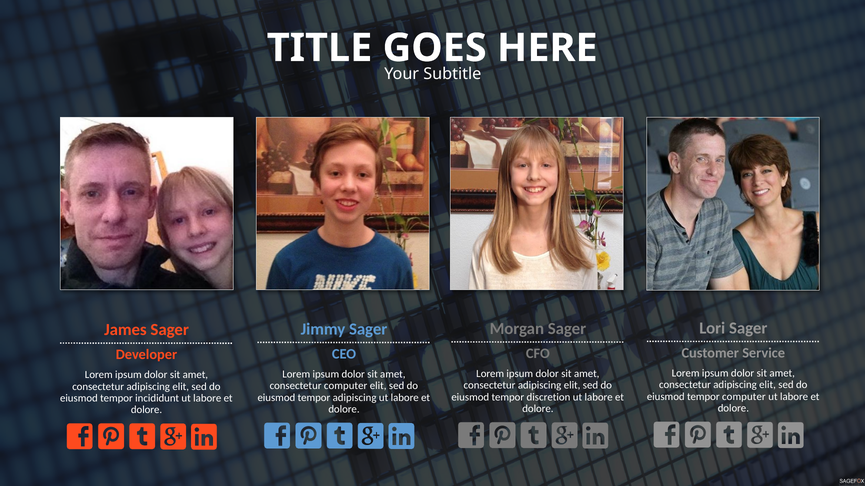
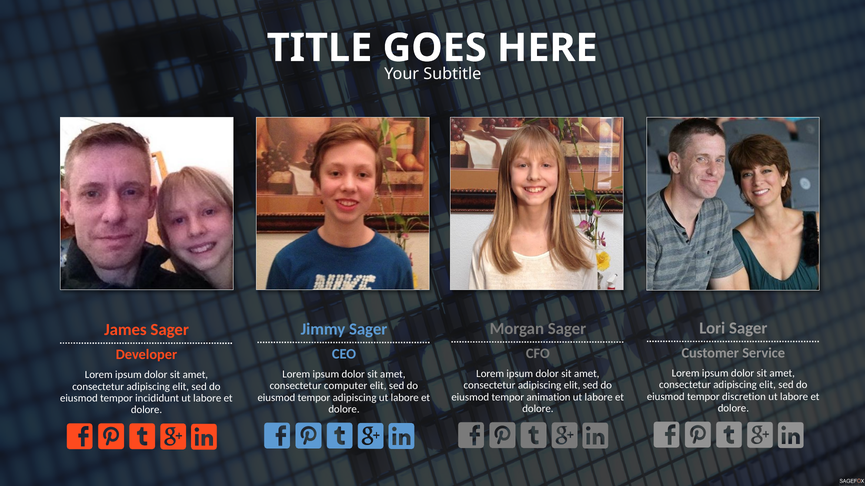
tempor computer: computer -> discretion (744, 397)
discretion: discretion -> animation (549, 397)
